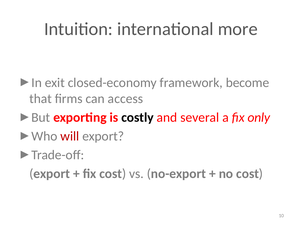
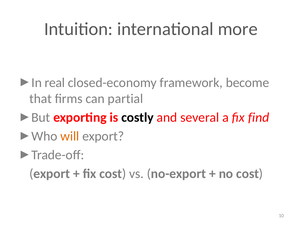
exit: exit -> real (55, 83)
access: access -> partial (125, 99)
only: only -> find (259, 118)
will colour: red -> orange (70, 137)
